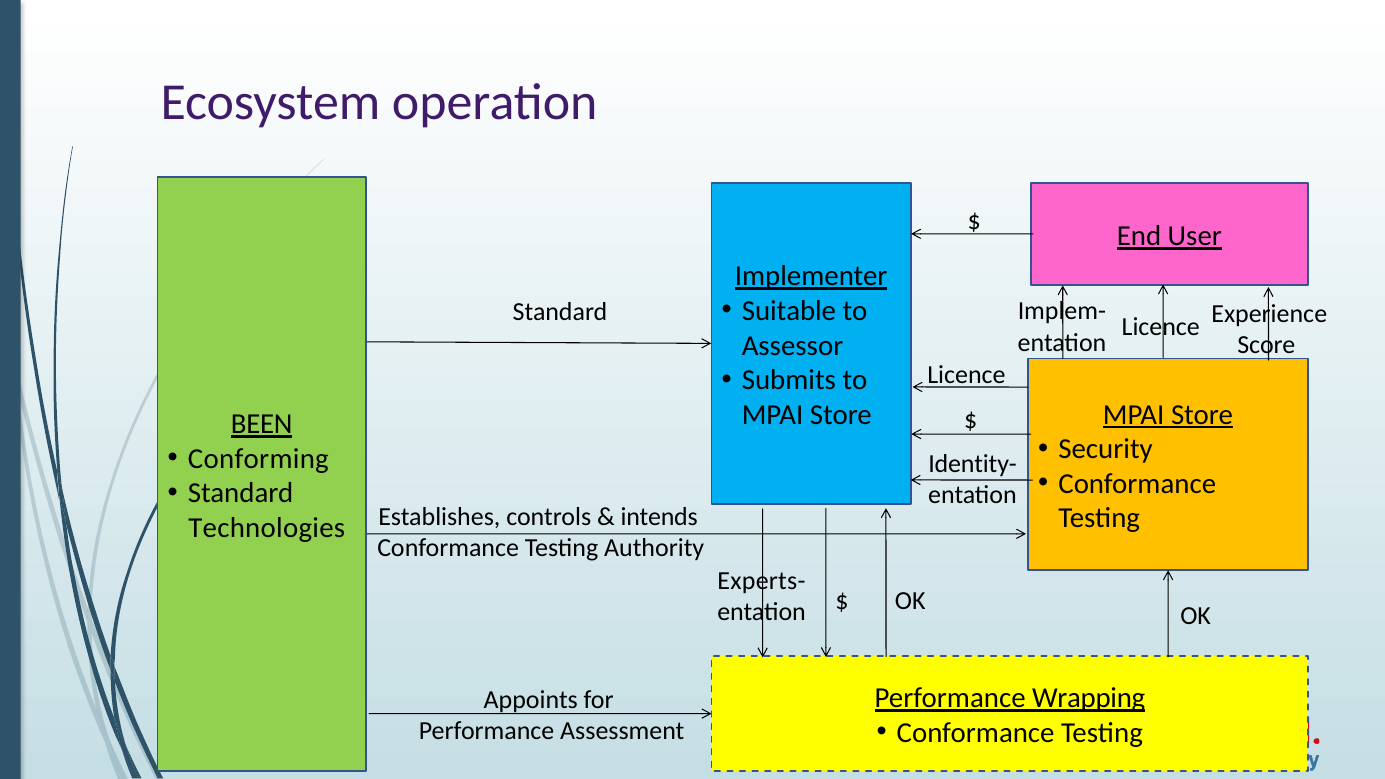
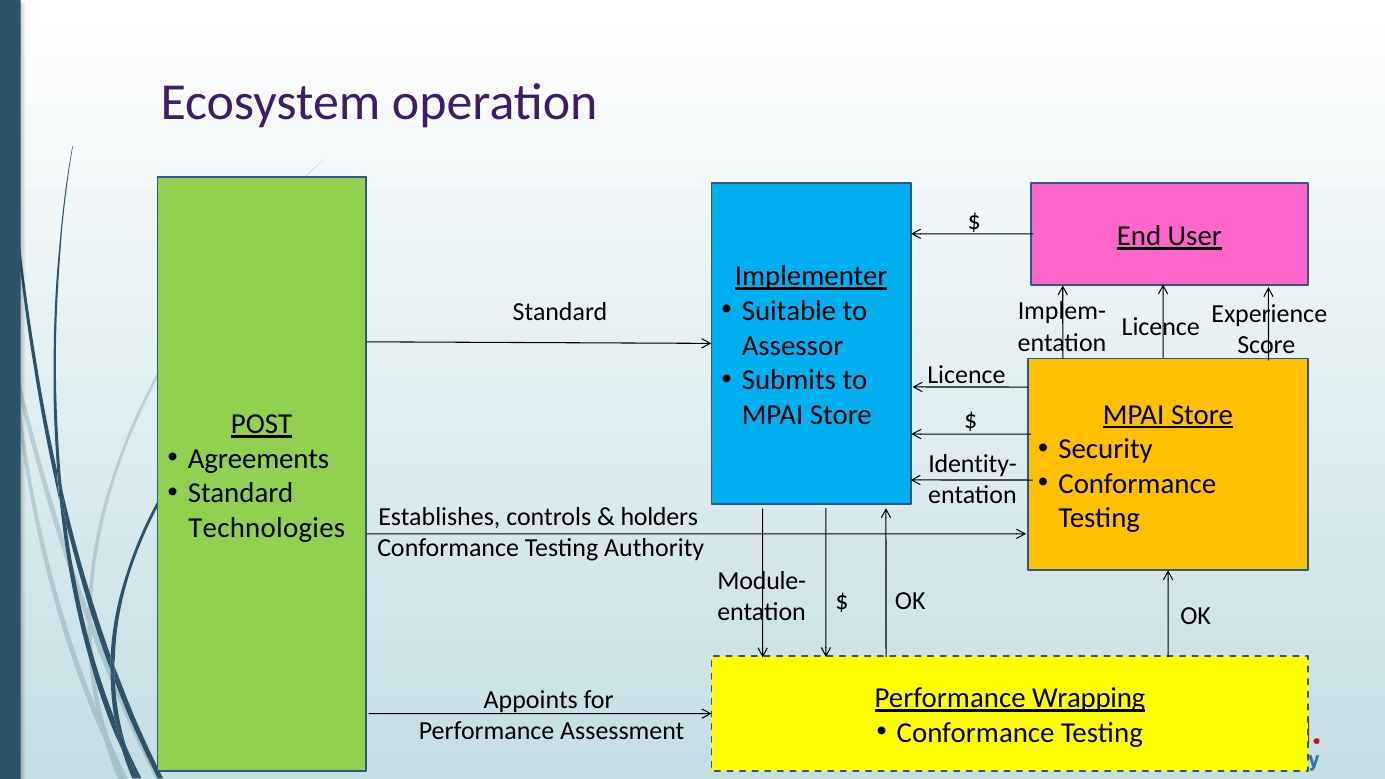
BEEN: BEEN -> POST (262, 424)
Conforming: Conforming -> Agreements (259, 459)
intends: intends -> holders (659, 517)
Experts-: Experts- -> Module- (762, 581)
